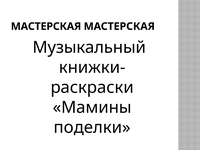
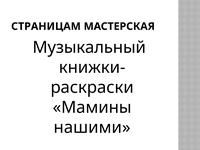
МАСТЕРСКАЯ: МАСТЕРСКАЯ -> СТРАНИЦАМ (46, 26)
поделки: поделки -> нашими (92, 127)
